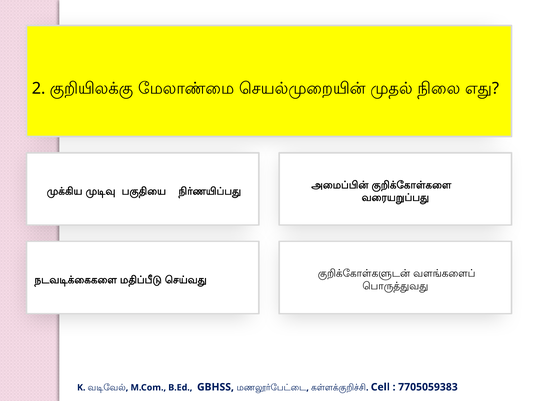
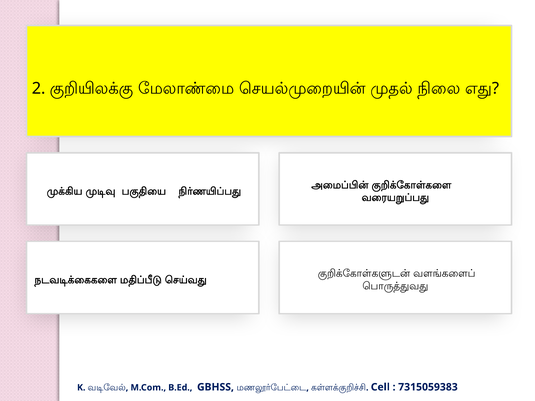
7705059383: 7705059383 -> 7315059383 (428, 387)
